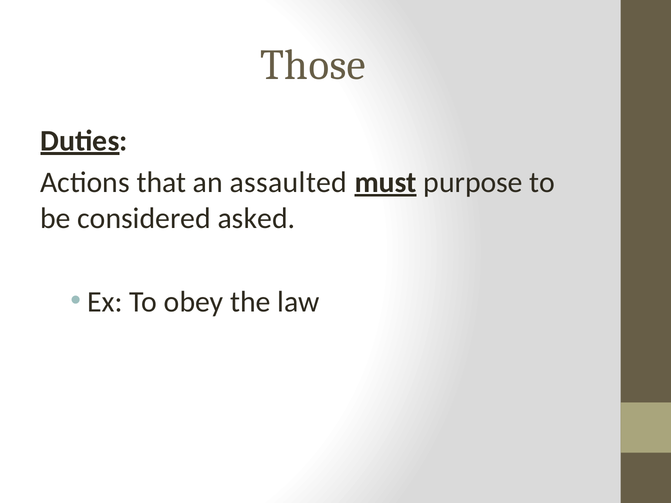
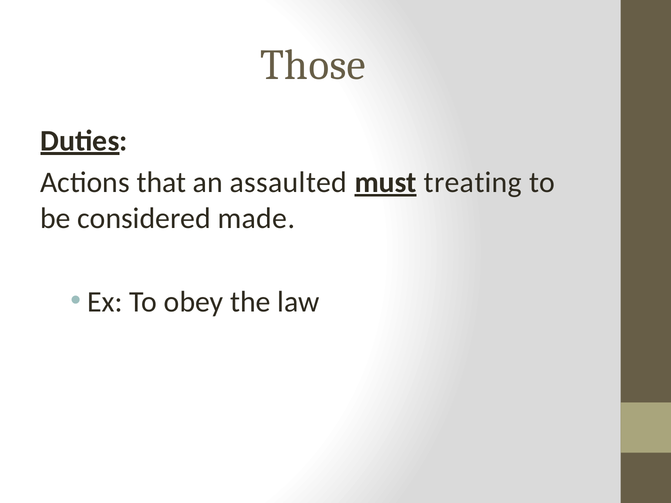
purpose: purpose -> treating (473, 183)
asked: asked -> made (256, 218)
